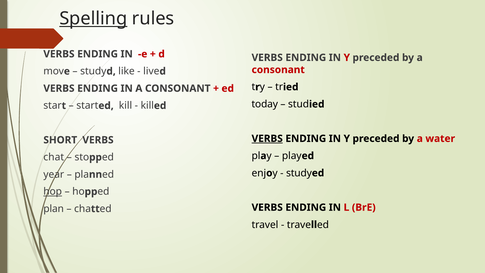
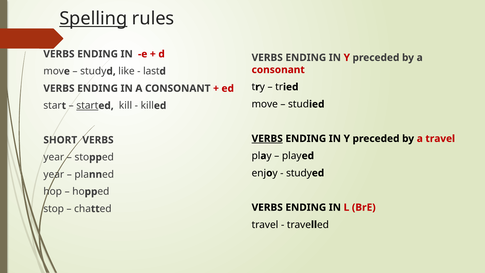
live: live -> last (151, 71)
today: today -> move (265, 104)
start underline: none -> present (87, 106)
a water: water -> travel (440, 139)
chat: chat -> year (54, 157)
hop underline: present -> none (53, 191)
plan: plan -> stop (54, 209)
